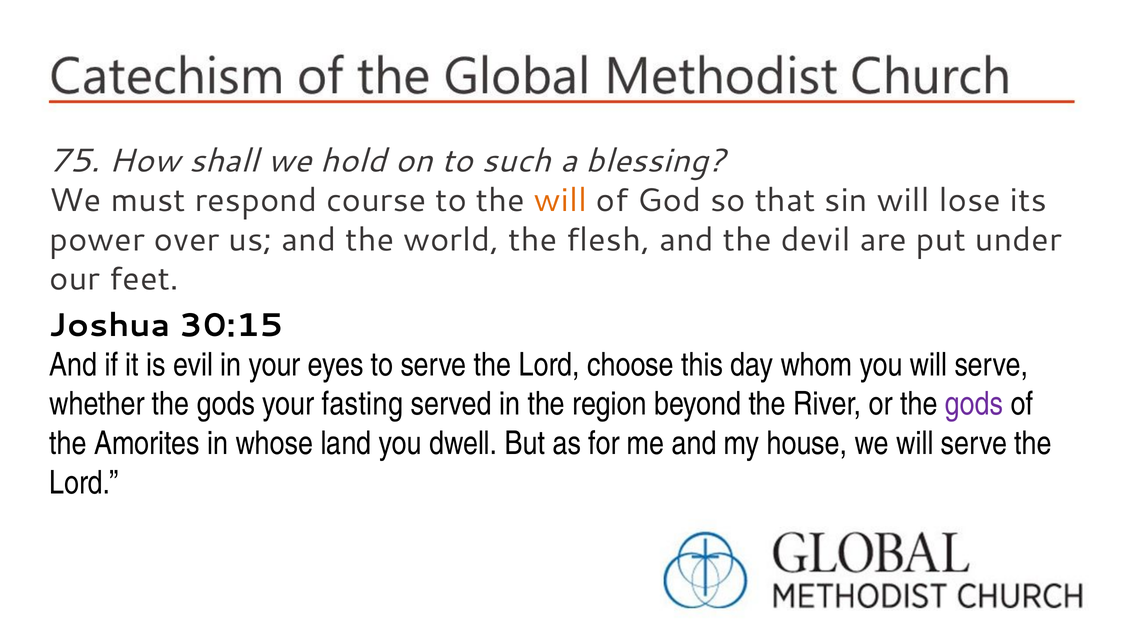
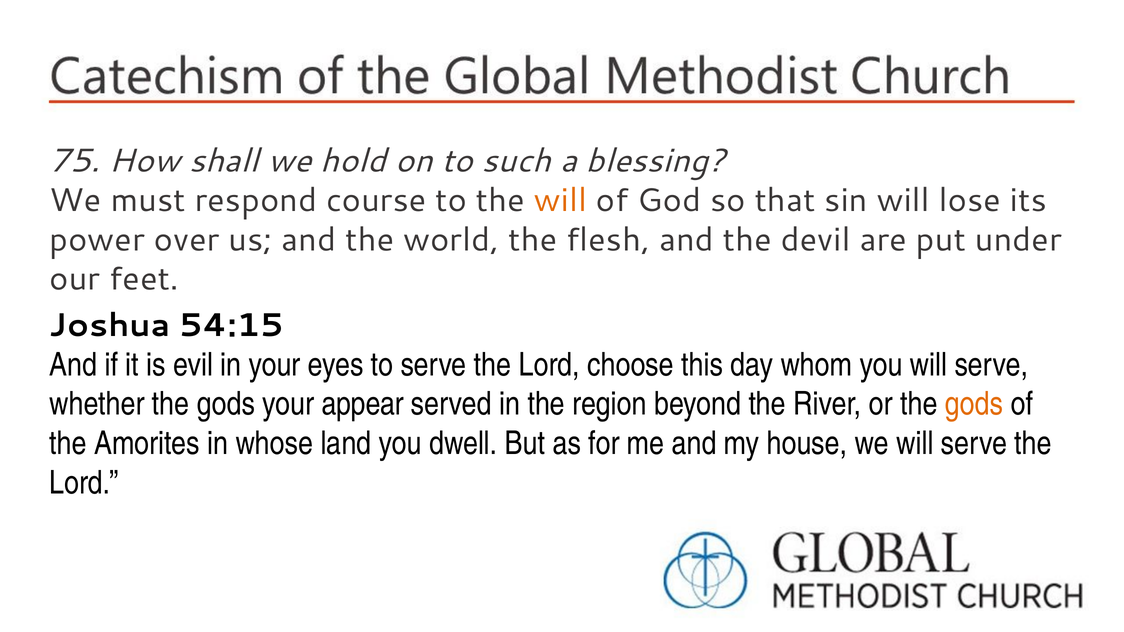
30:15: 30:15 -> 54:15 (231, 326)
fasting: fasting -> appear (363, 404)
gods colour: purple -> orange (974, 404)
